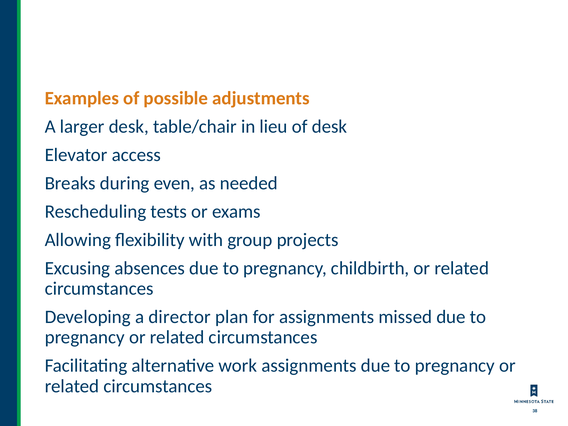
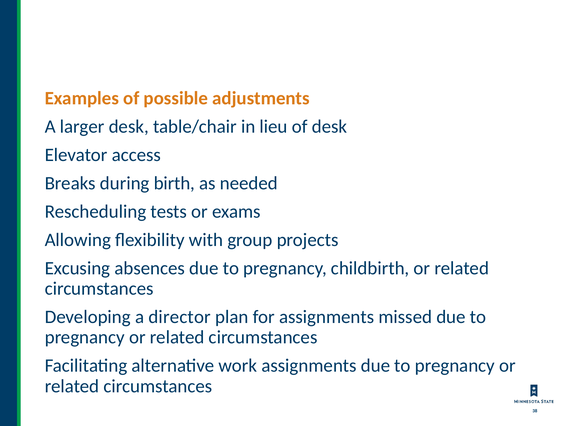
even: even -> birth (174, 183)
